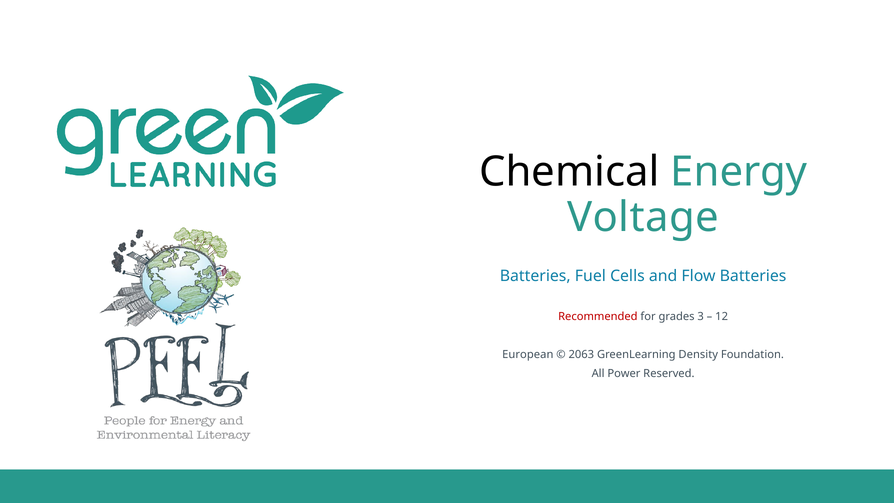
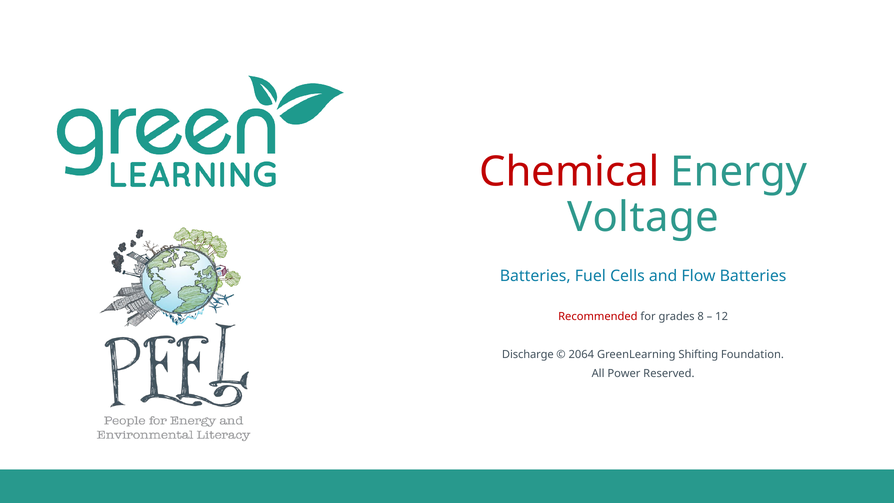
Chemical colour: black -> red (569, 172)
3: 3 -> 8 (701, 316)
European: European -> Discharge (528, 355)
2063: 2063 -> 2064 (581, 355)
Density: Density -> Shifting (698, 355)
